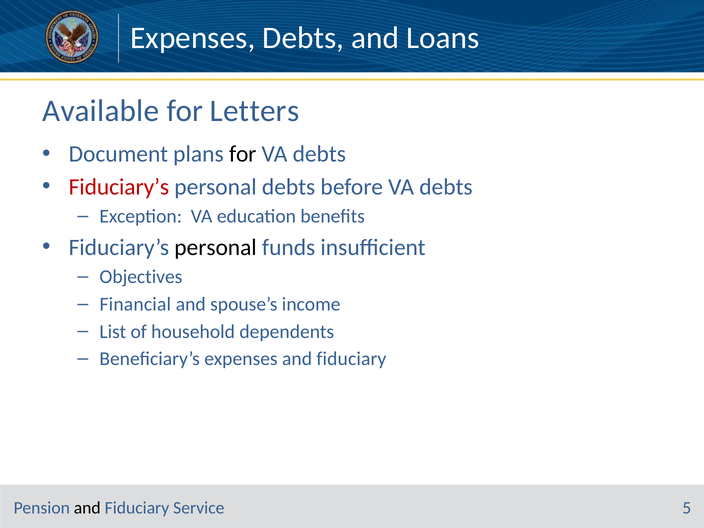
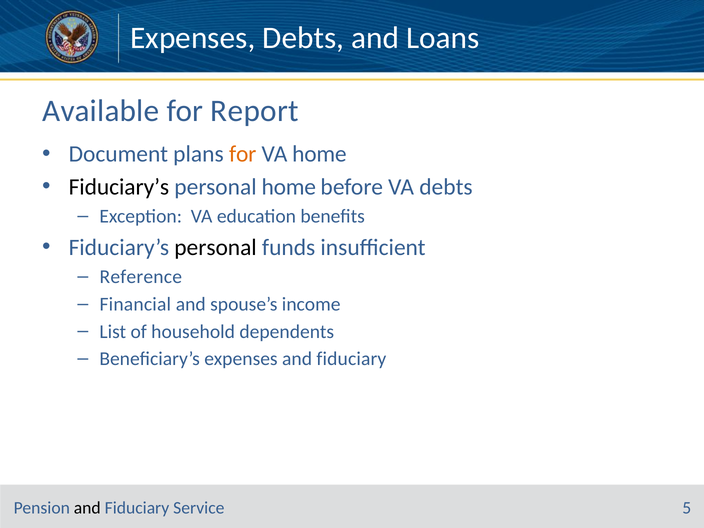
Letters: Letters -> Report (255, 111)
for colour: black -> orange (243, 154)
debts: debts -> home (319, 154)
Fiduciary’s colour: red -> black (119, 187)
personal debts: debts -> home (289, 187)
Objectives: Objectives -> Reference (141, 277)
